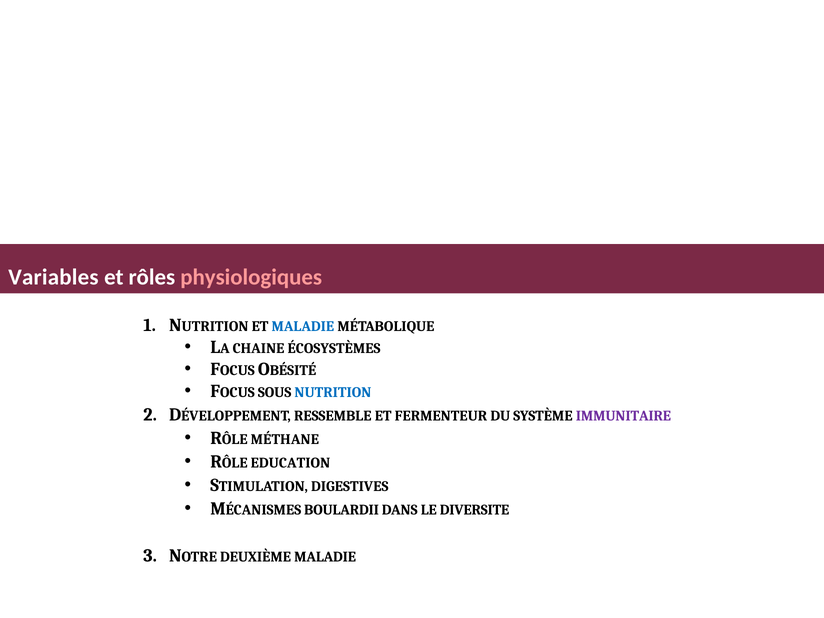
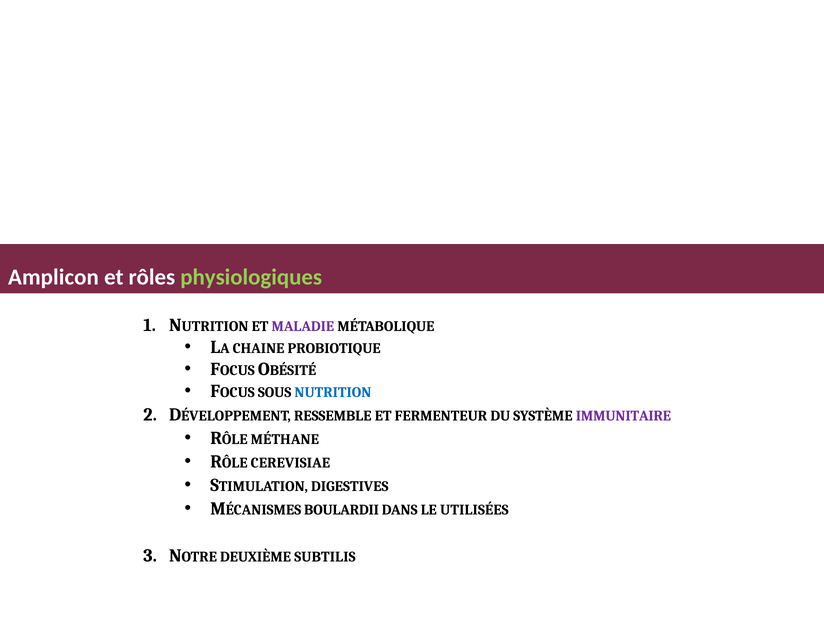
Variables: Variables -> Amplicon (53, 277)
physiologiques colour: pink -> light green (251, 277)
MALADIE colour: blue -> purple (303, 327)
ÉCOSYSTÈMES: ÉCOSYSTÈMES -> PROBIOTIQUE (334, 349)
EDUCATION: EDUCATION -> CEREVISIAE (290, 463)
DIVERSITE: DIVERSITE -> UTILISÉES (474, 510)
DEUXIÈME MALADIE: MALADIE -> SUBTILIS (325, 557)
